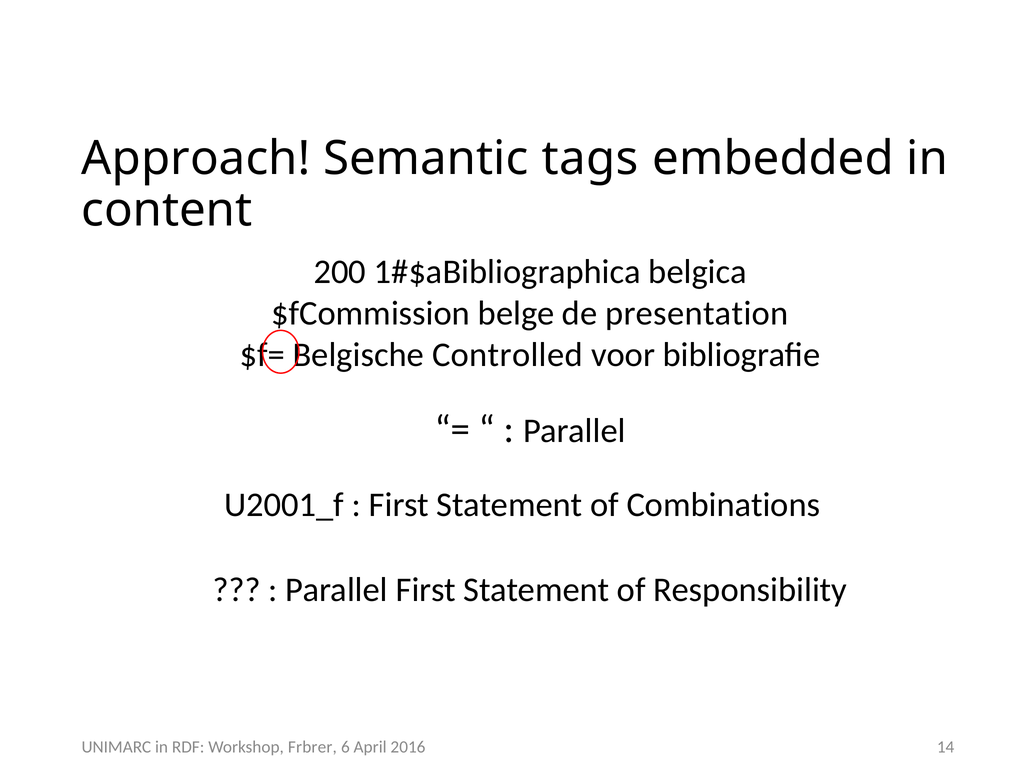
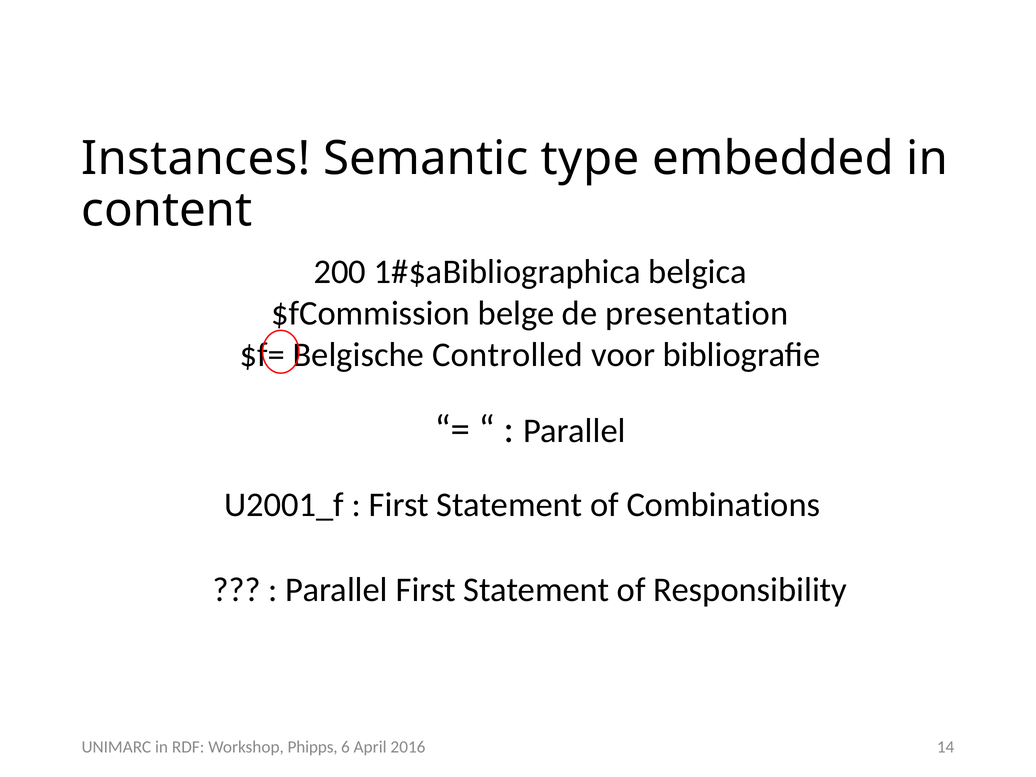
Approach: Approach -> Instances (196, 159)
tags: tags -> type (590, 159)
Frbrer: Frbrer -> Phipps (313, 747)
